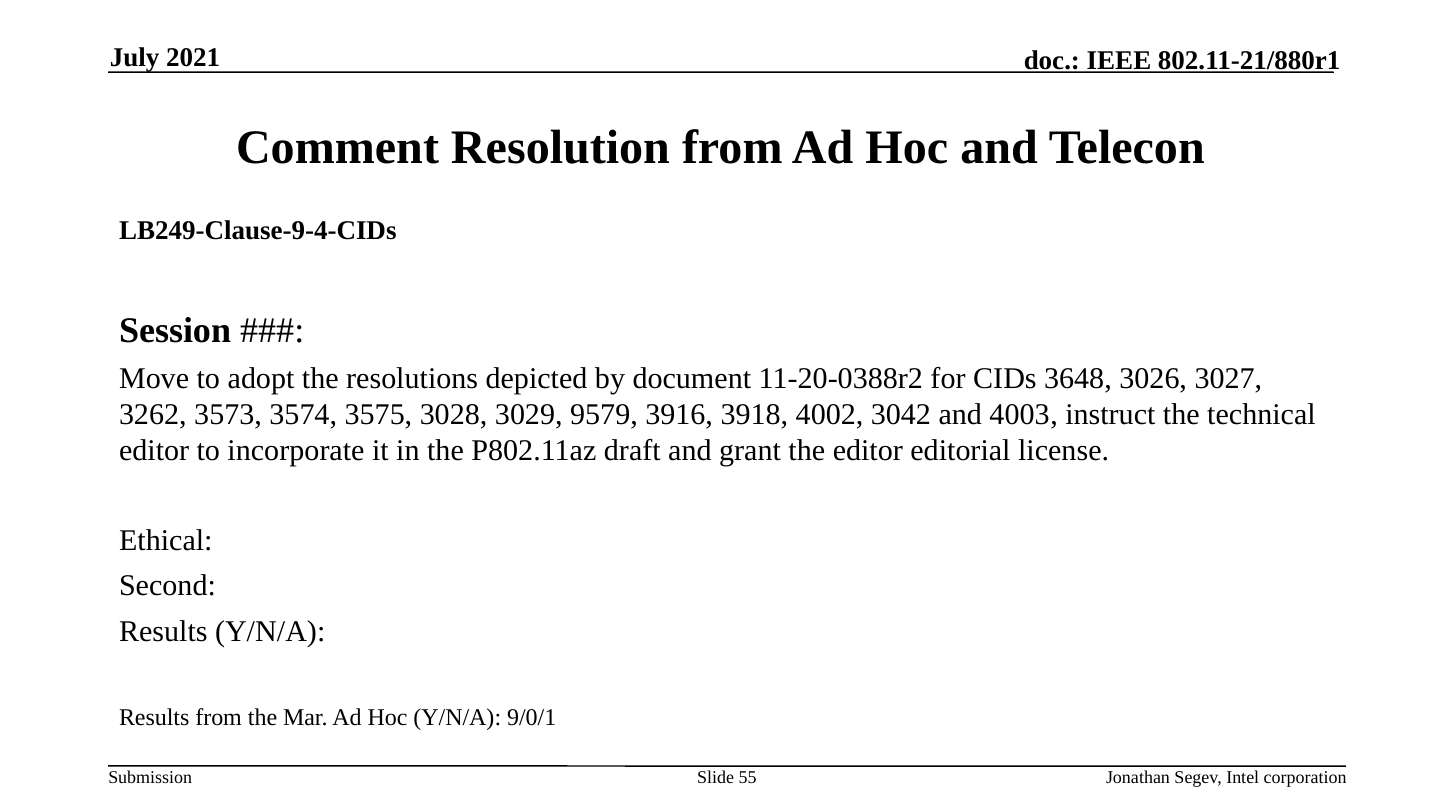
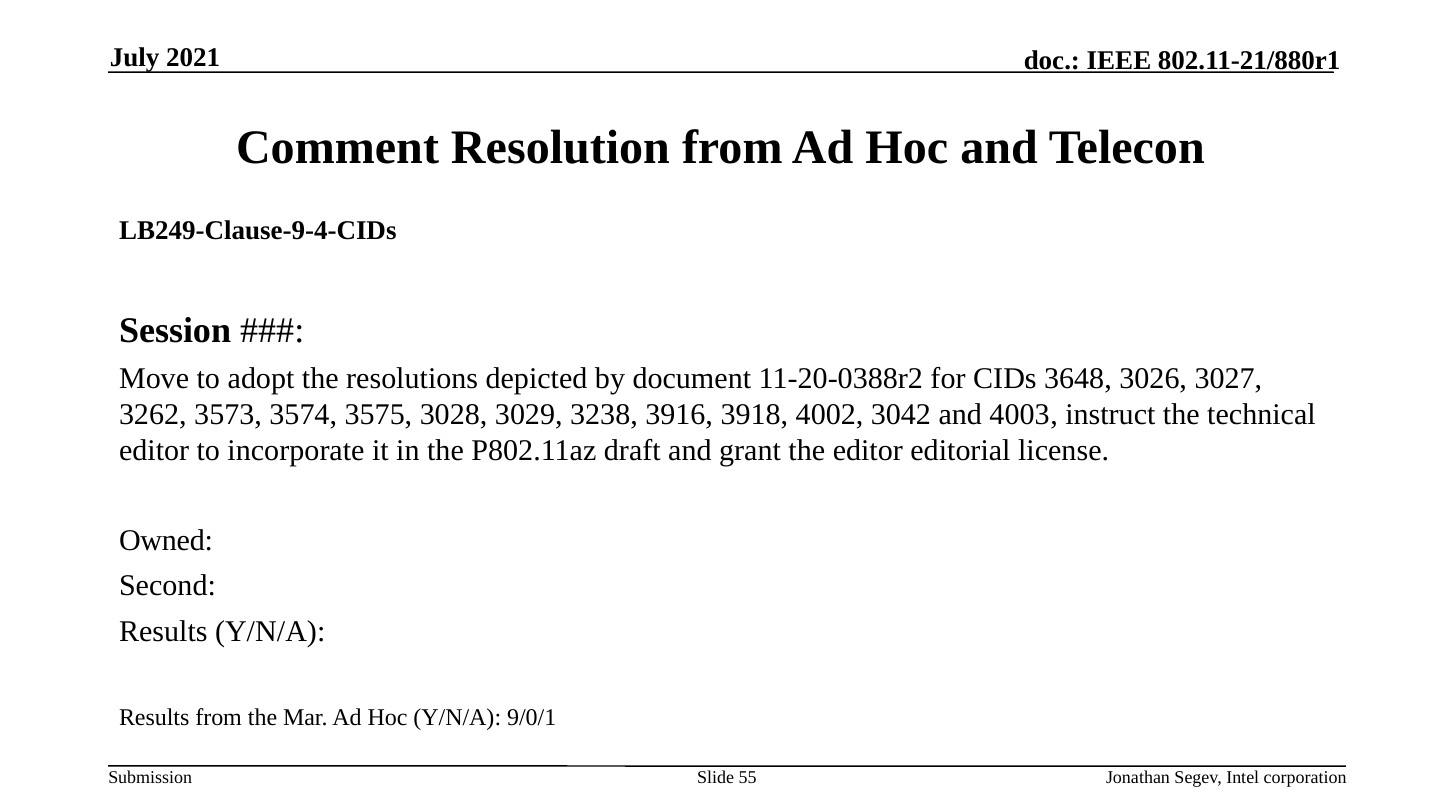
9579: 9579 -> 3238 (604, 415)
Ethical: Ethical -> Owned (166, 541)
